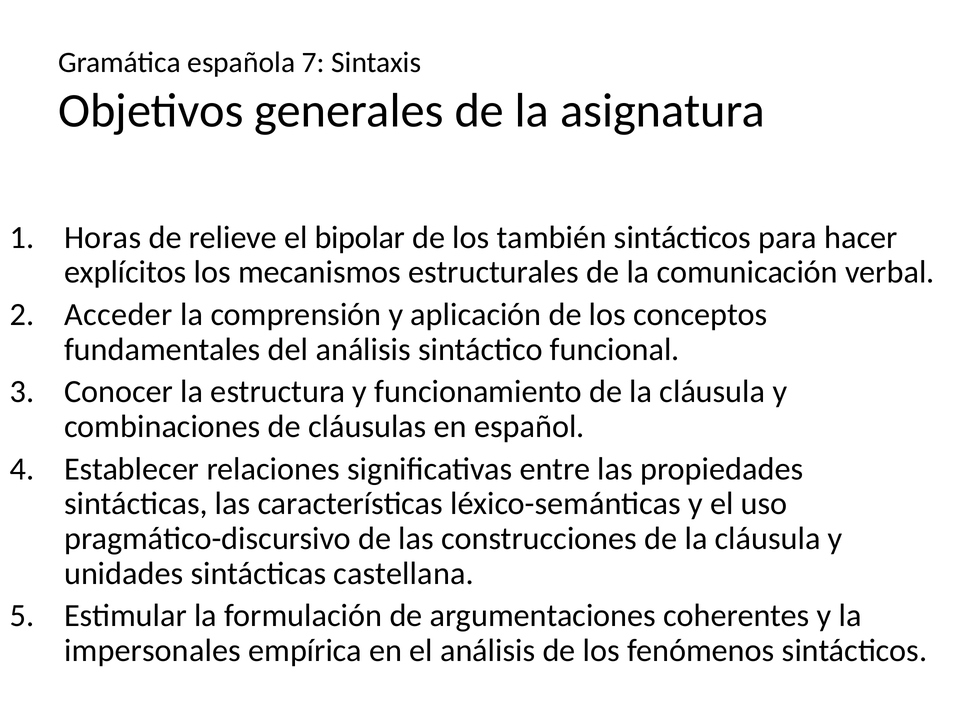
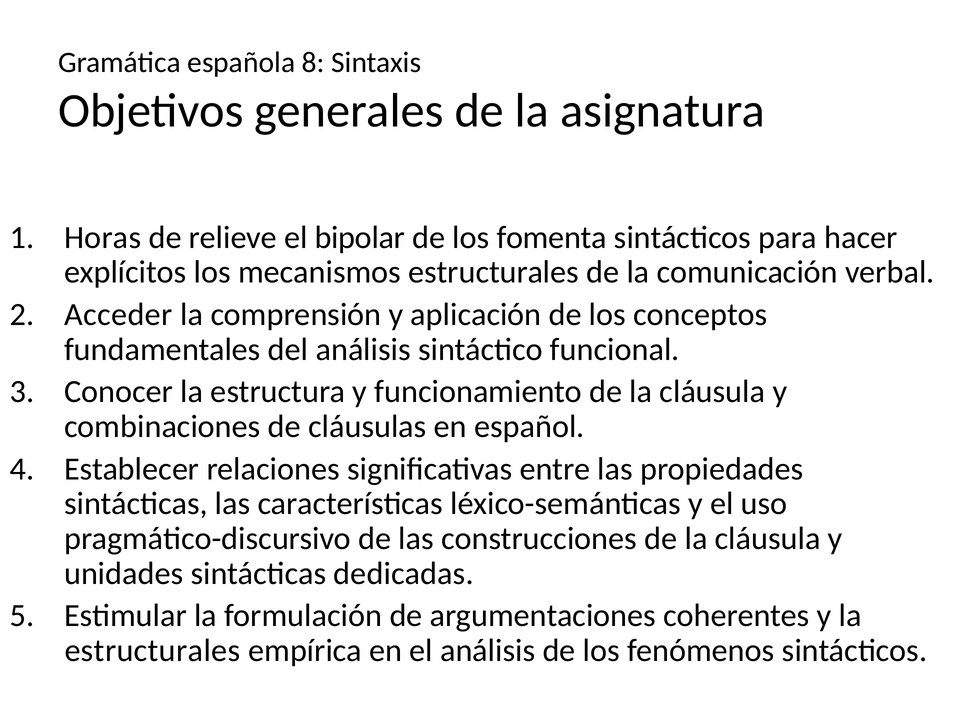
7: 7 -> 8 (313, 63)
también: también -> fomenta (552, 237)
castellana: castellana -> dedicadas (404, 574)
impersonales: impersonales -> estructurales (152, 651)
